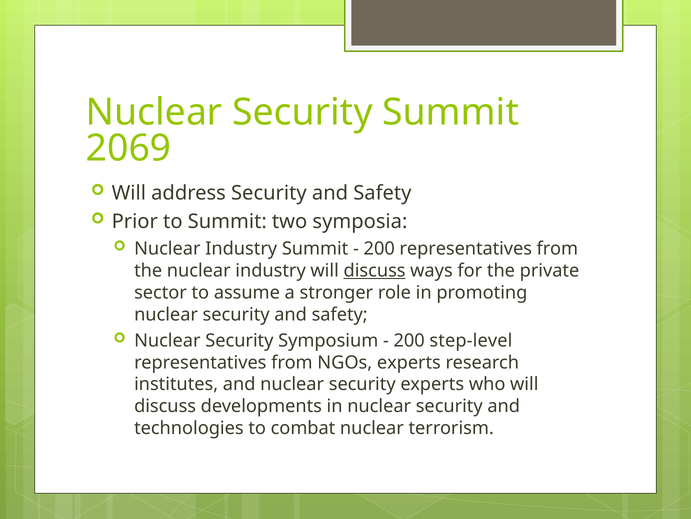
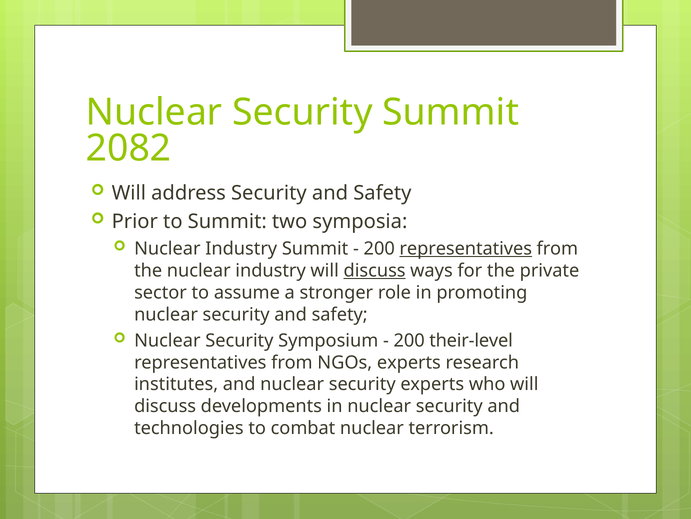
2069: 2069 -> 2082 (129, 148)
representatives underline: none -> present (466, 248)
step-level: step-level -> their-level (471, 340)
